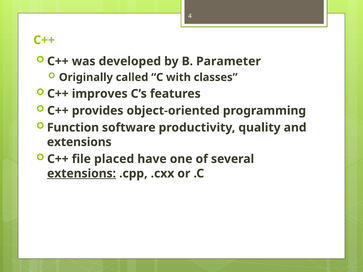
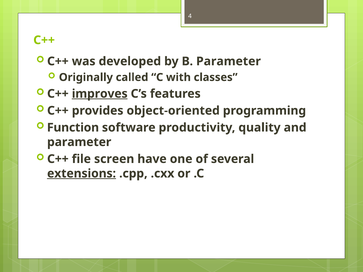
improves underline: none -> present (100, 94)
extensions: extensions -> parameter (79, 142)
placed: placed -> screen (114, 159)
